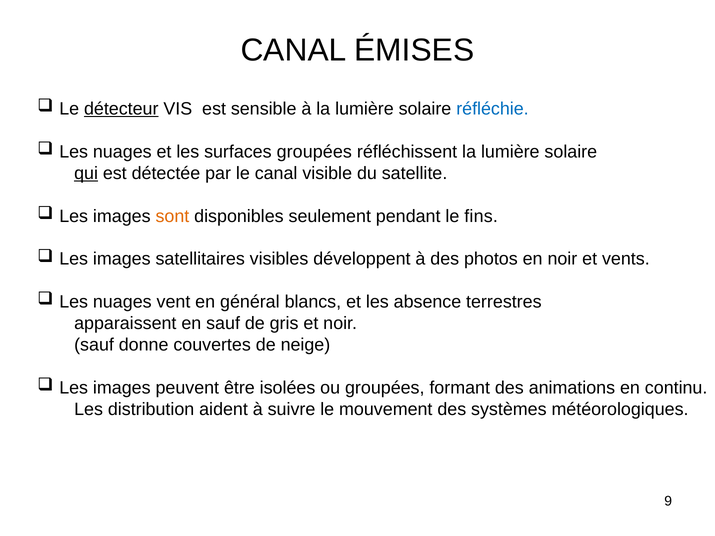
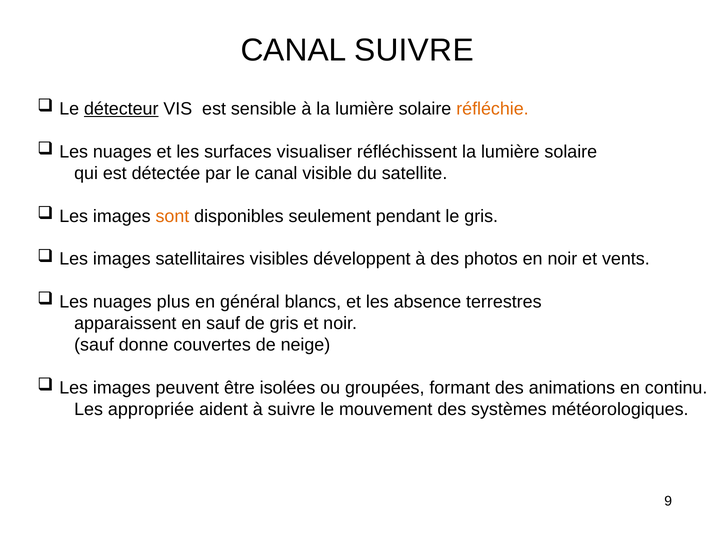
CANAL ÉMISES: ÉMISES -> SUIVRE (414, 50)
réfléchie colour: blue -> orange (492, 109)
surfaces groupées: groupées -> visualiser (314, 152)
qui underline: present -> none (86, 173)
le fins: fins -> gris (481, 216)
vent: vent -> plus (173, 302)
distribution: distribution -> appropriée (151, 409)
